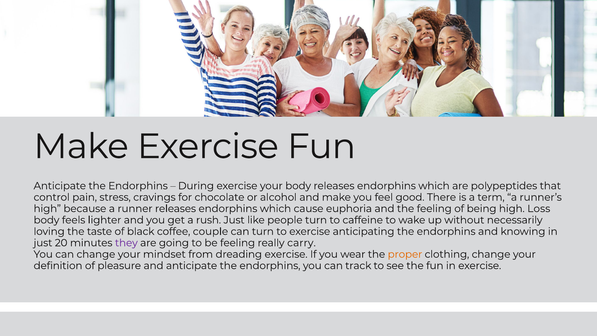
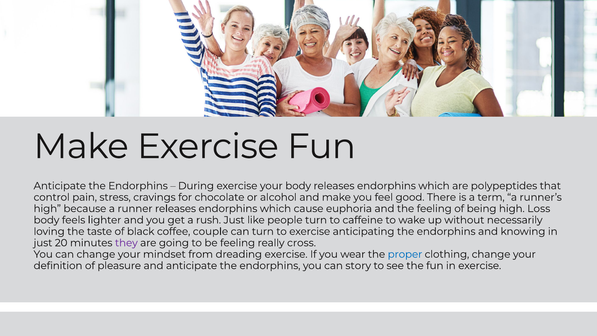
carry: carry -> cross (302, 243)
proper colour: orange -> blue (405, 254)
track: track -> story (358, 266)
